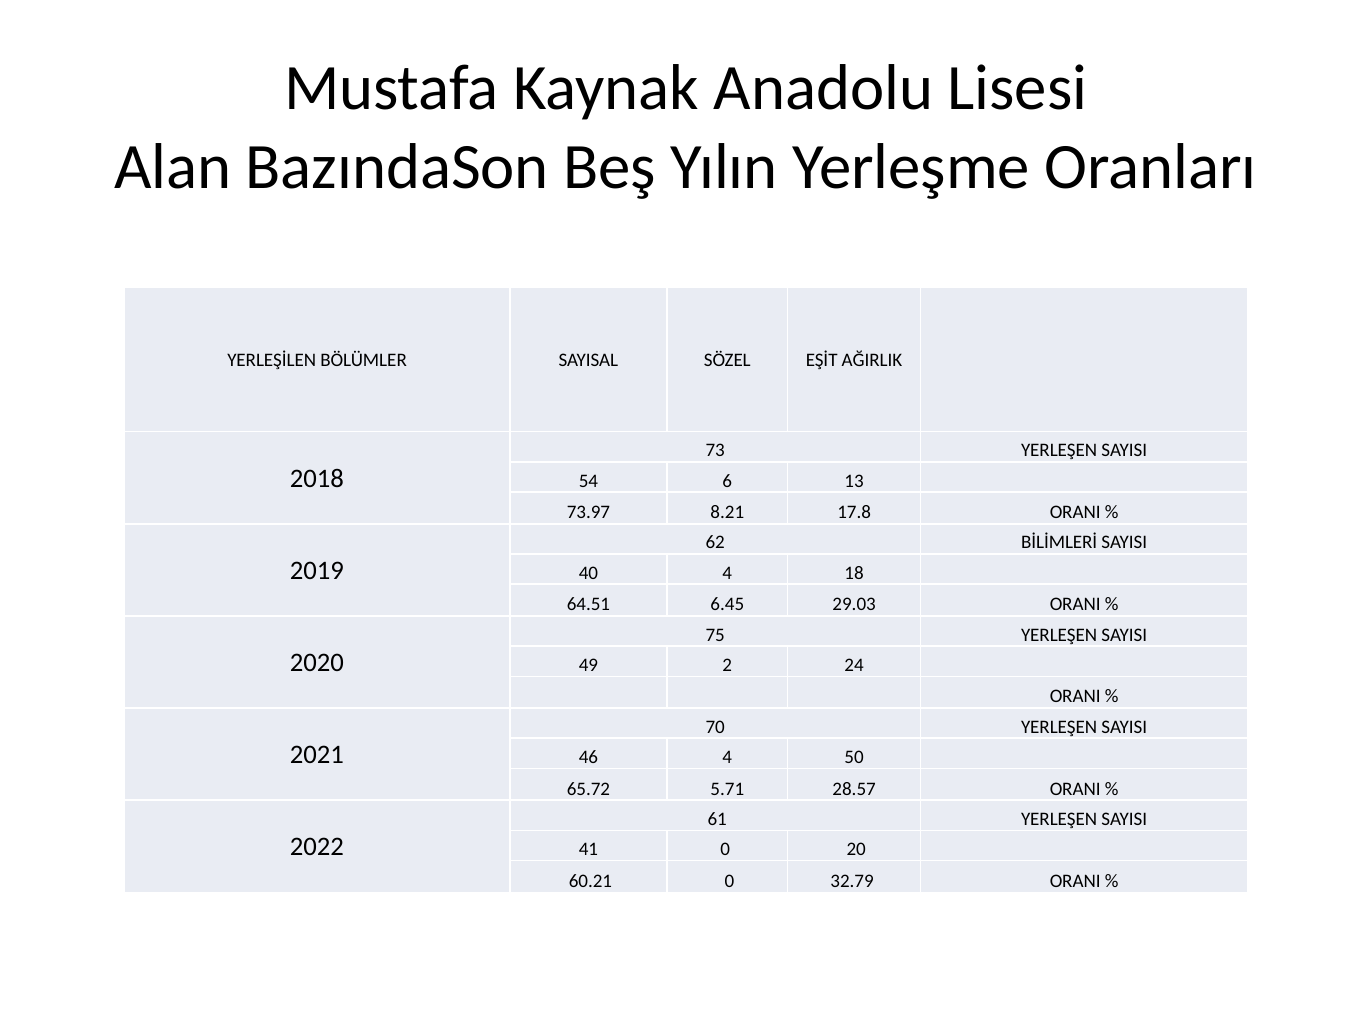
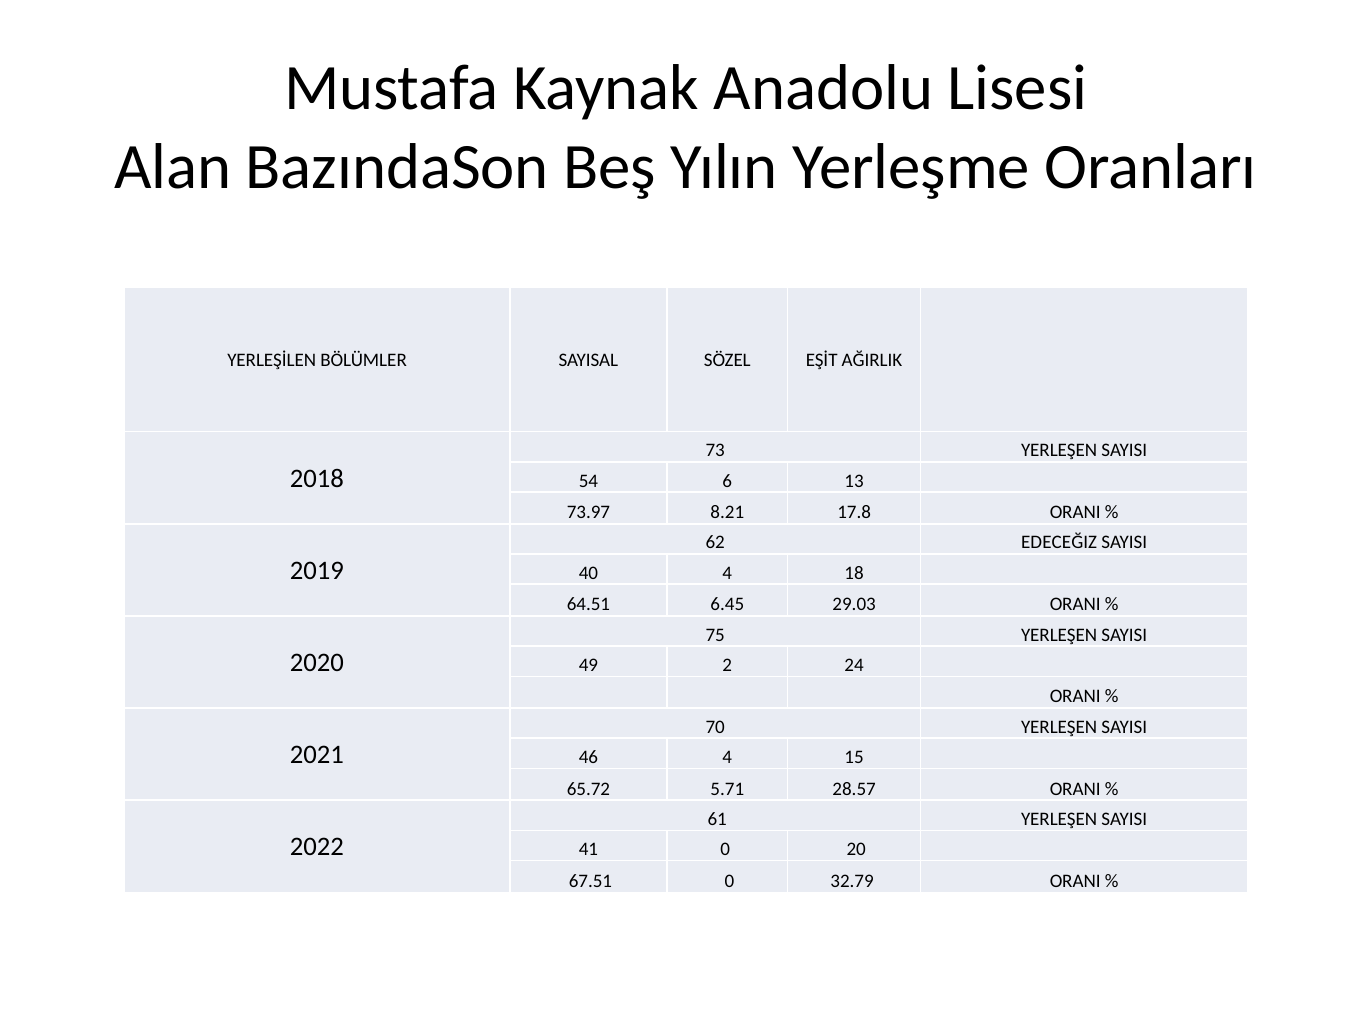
BİLİMLERİ: BİLİMLERİ -> EDECEĞIZ (1059, 543)
50: 50 -> 15 (854, 757)
60.21: 60.21 -> 67.51 (590, 881)
